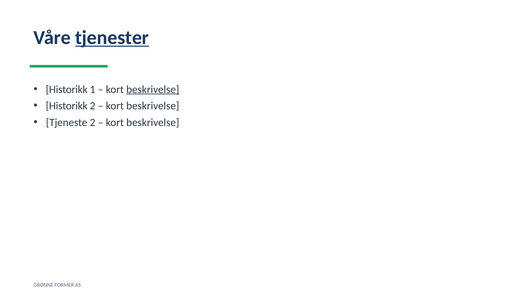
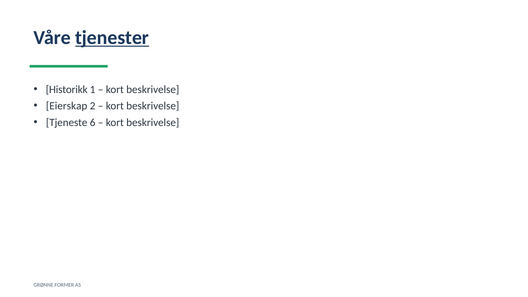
beskrivelse underline: present -> none (153, 89)
Historikk: Historikk -> Eierskap (67, 106)
Tjeneste 2: 2 -> 6 (93, 122)
